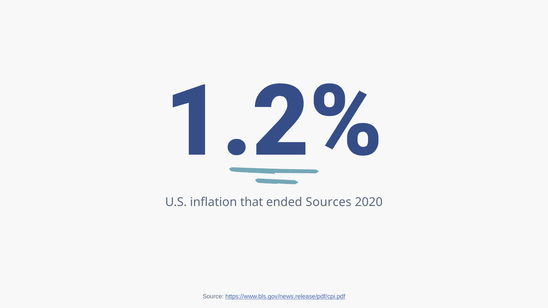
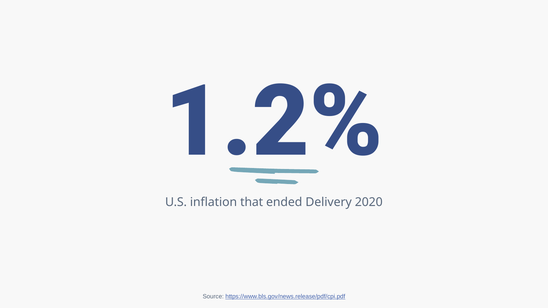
Sources: Sources -> Delivery (329, 202)
